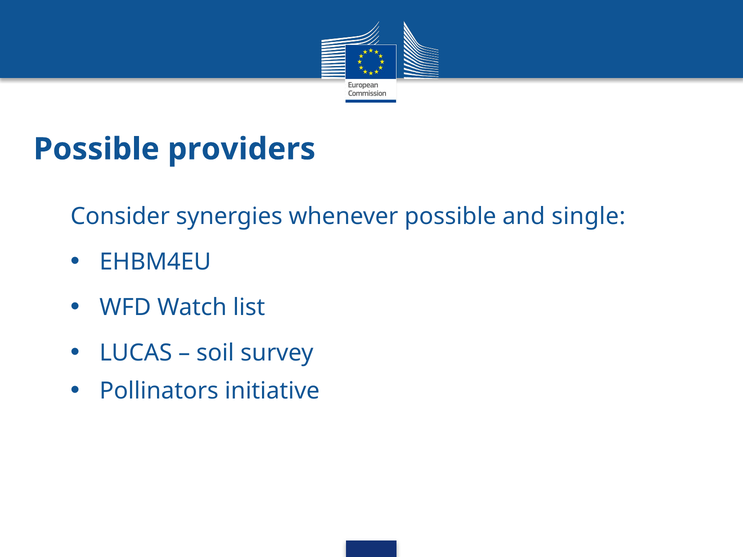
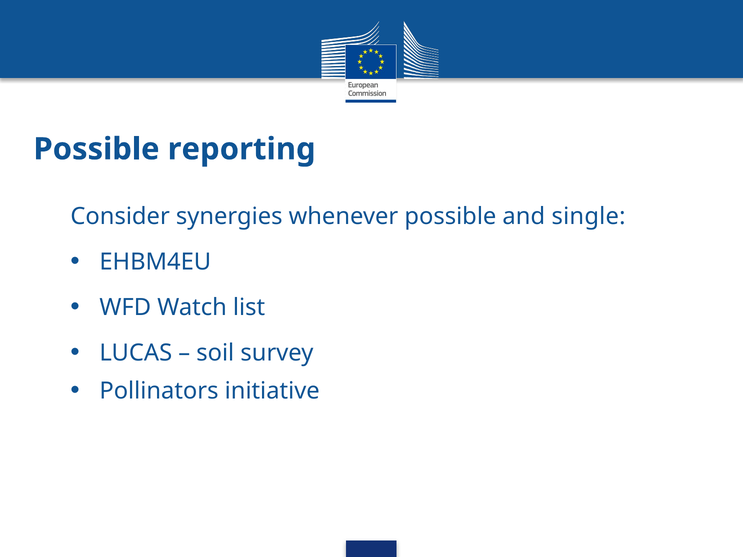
providers: providers -> reporting (242, 149)
